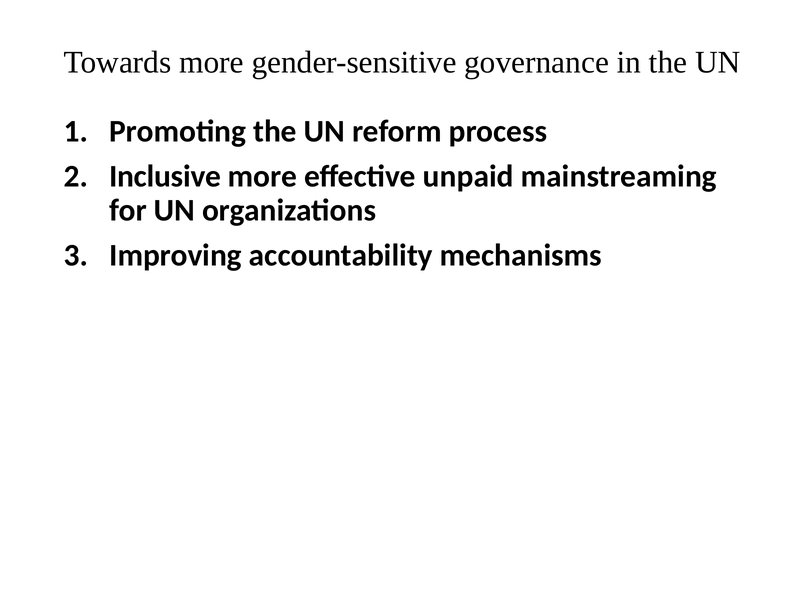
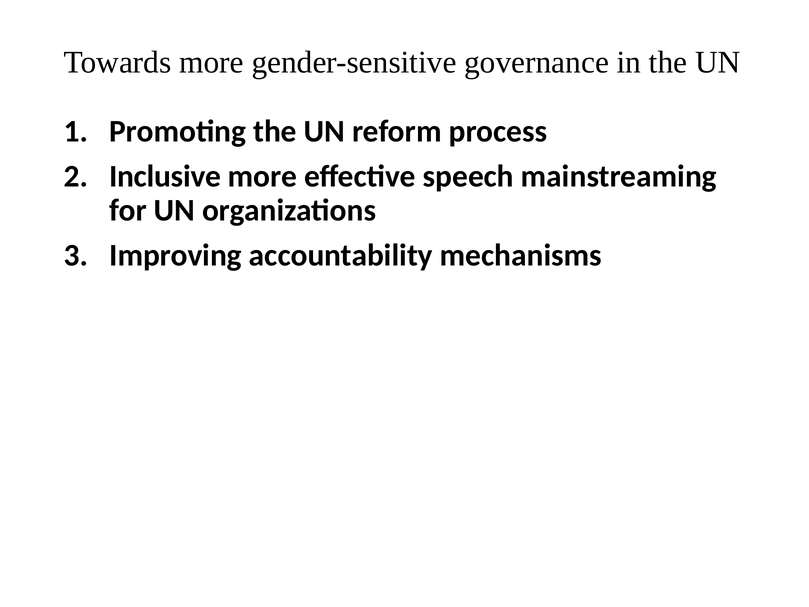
unpaid: unpaid -> speech (468, 176)
